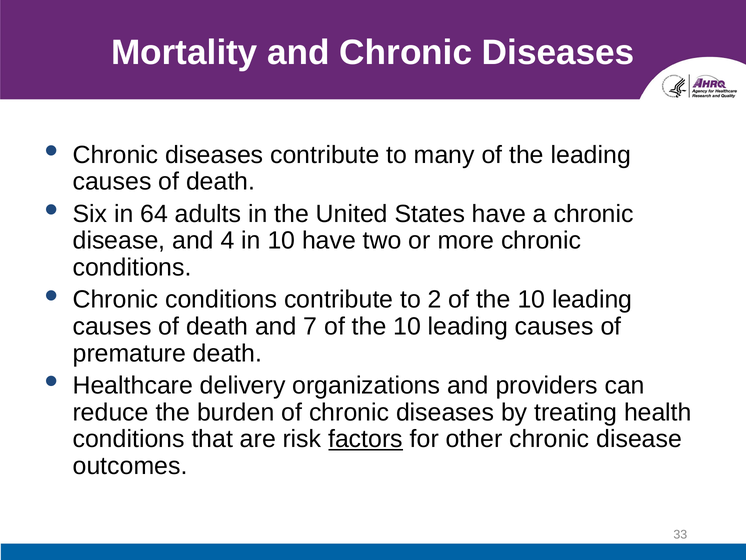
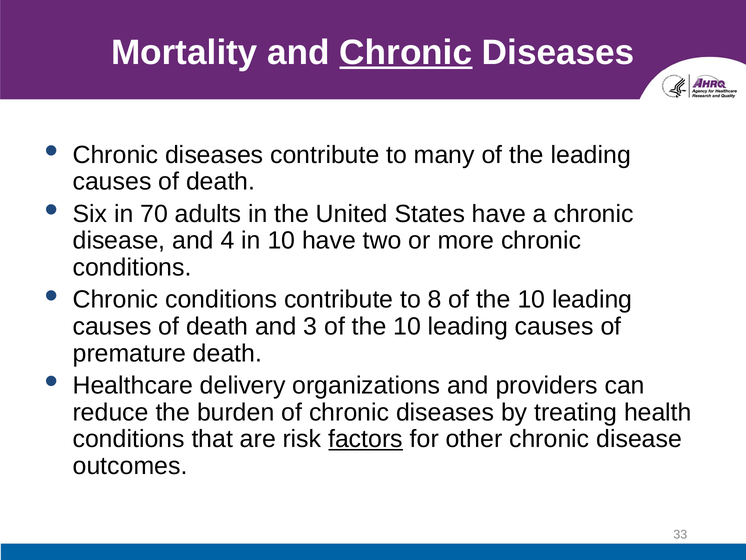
Chronic underline: none -> present (406, 53)
64: 64 -> 70 (154, 214)
2: 2 -> 8 (435, 299)
7: 7 -> 3 (310, 326)
